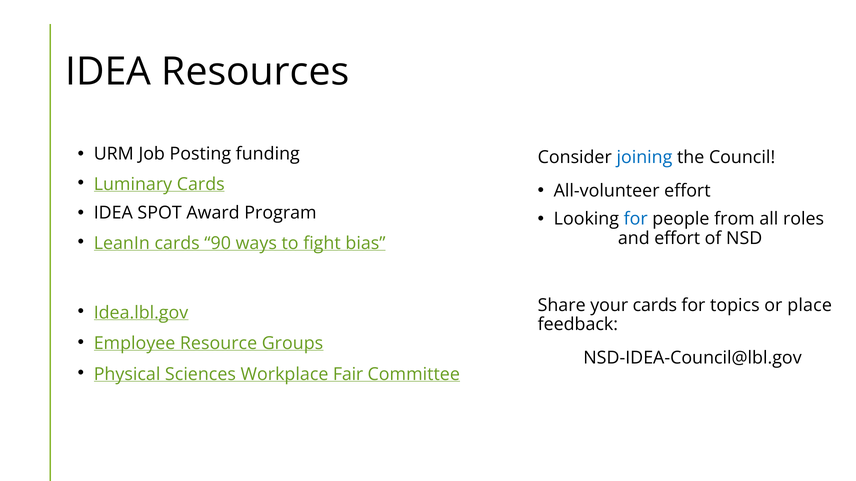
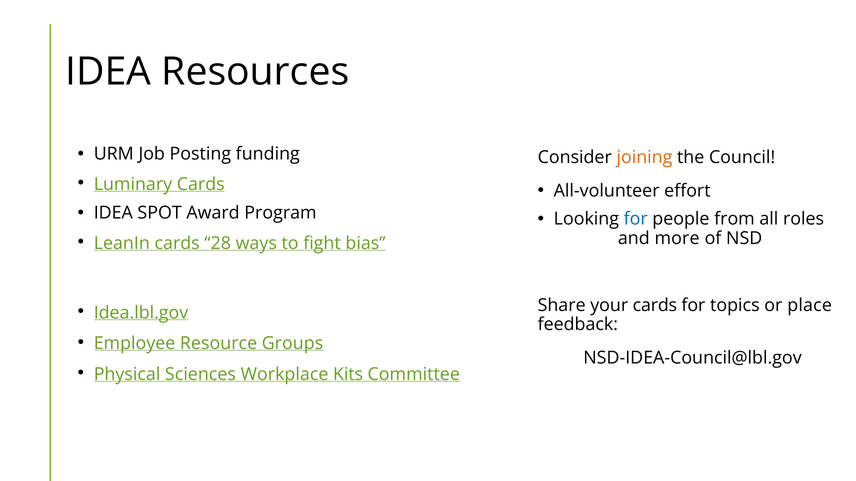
joining colour: blue -> orange (644, 157)
and effort: effort -> more (677, 238)
90: 90 -> 28 (218, 243)
Fair: Fair -> Kits (348, 375)
